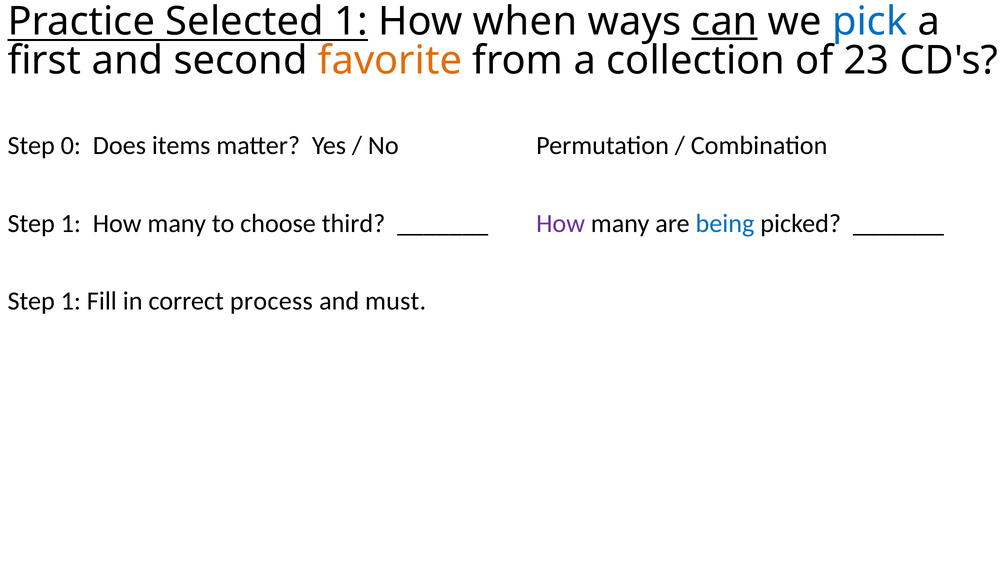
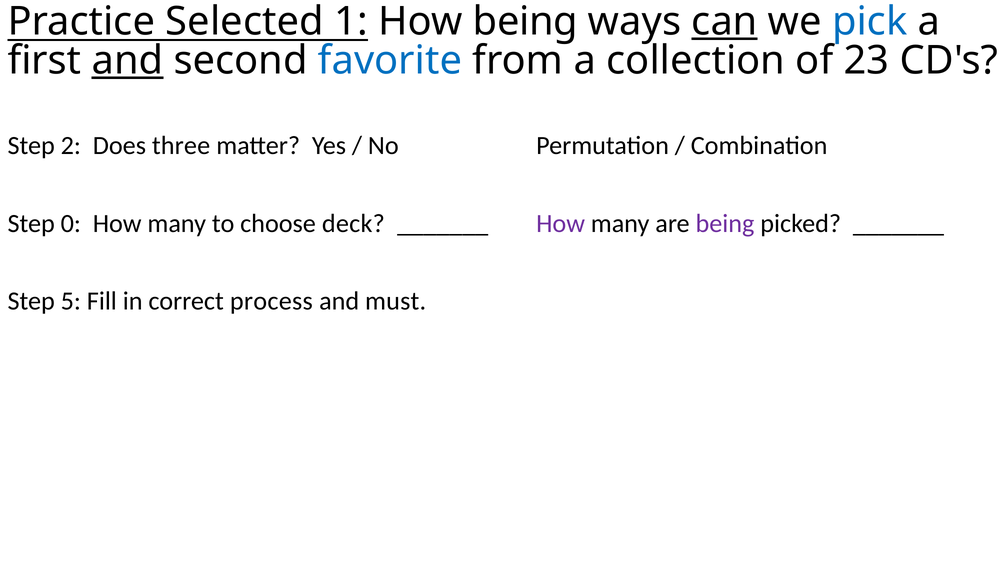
How when: when -> being (525, 22)
and underline: none -> present (127, 60)
favorite colour: orange -> blue (390, 60)
0: 0 -> 2 (71, 146)
items: items -> three (181, 146)
1: 1 -> 0 (71, 223)
third: third -> deck (353, 223)
being colour: blue -> purple (725, 223)
1: 1 -> 5 (71, 301)
